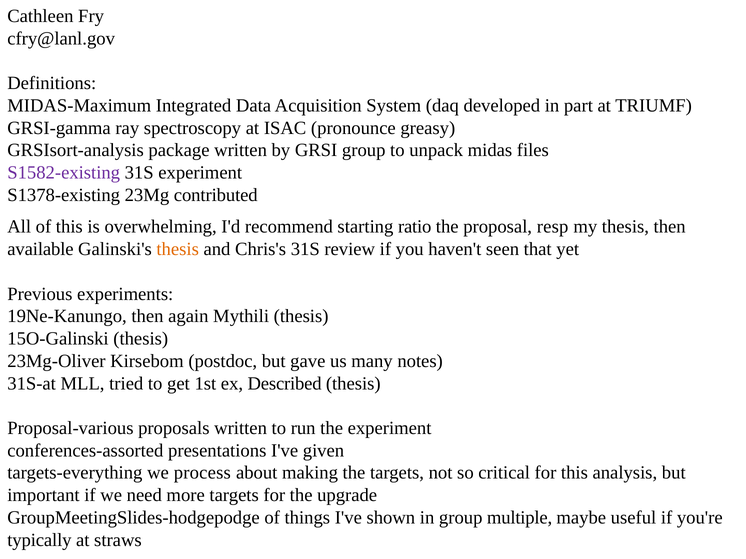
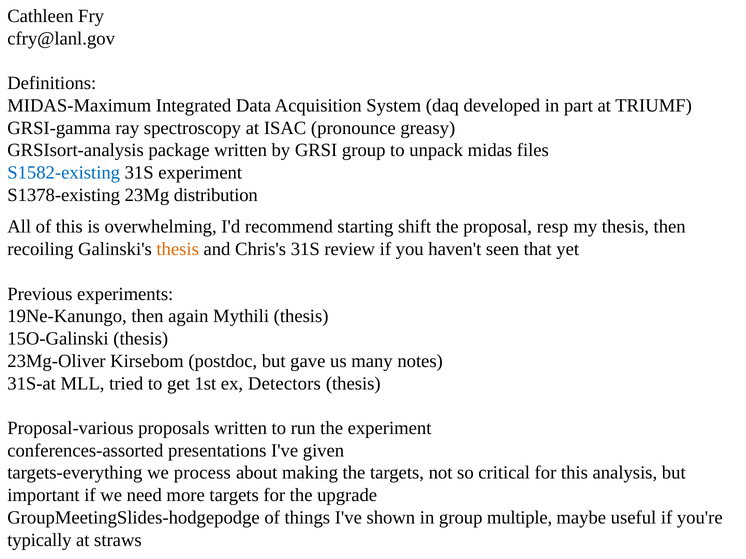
S1582-existing colour: purple -> blue (64, 173)
contributed: contributed -> distribution (216, 195)
ratio: ratio -> shift (415, 227)
available: available -> recoiling (40, 249)
Described: Described -> Detectors (284, 384)
